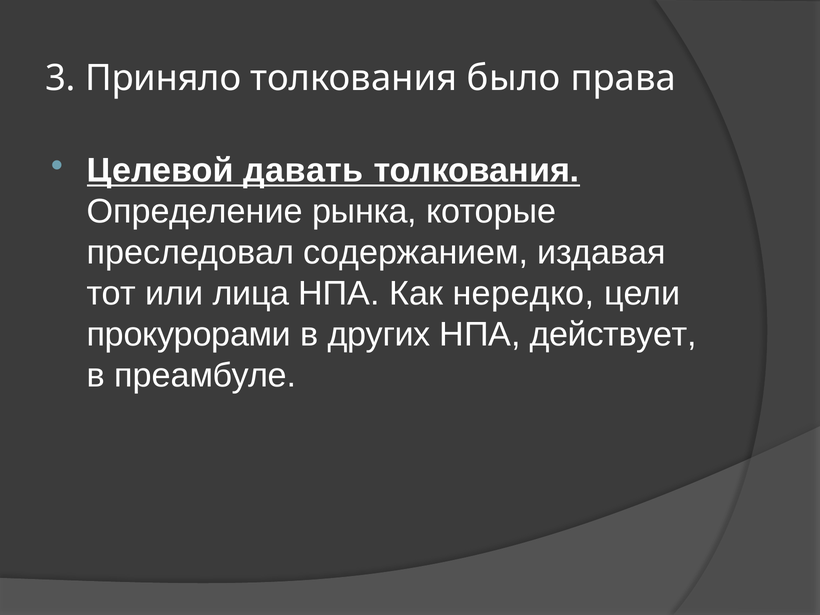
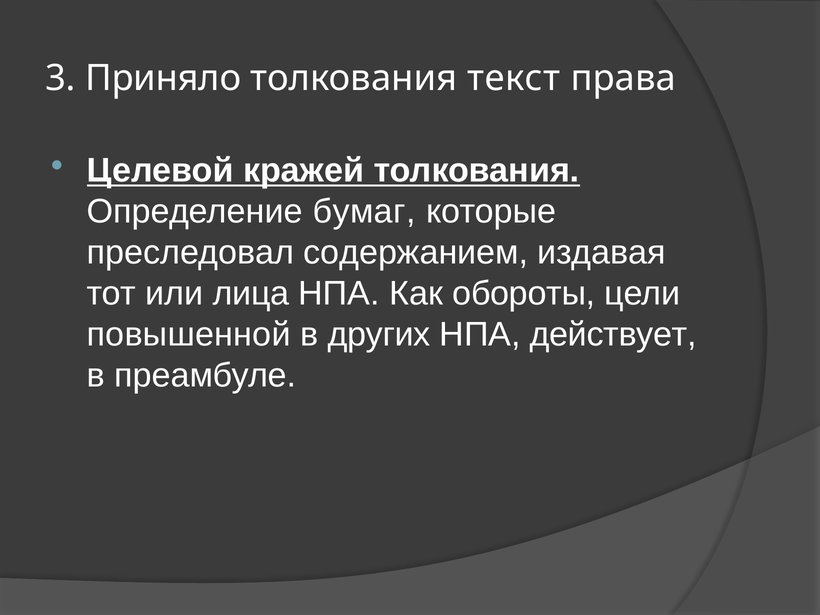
было: было -> текст (514, 78)
давать: давать -> кражей (304, 170)
рынка: рынка -> бумаг (364, 211)
нередко: нередко -> обороты (524, 293)
прокурорами: прокурорами -> повышенной (189, 334)
